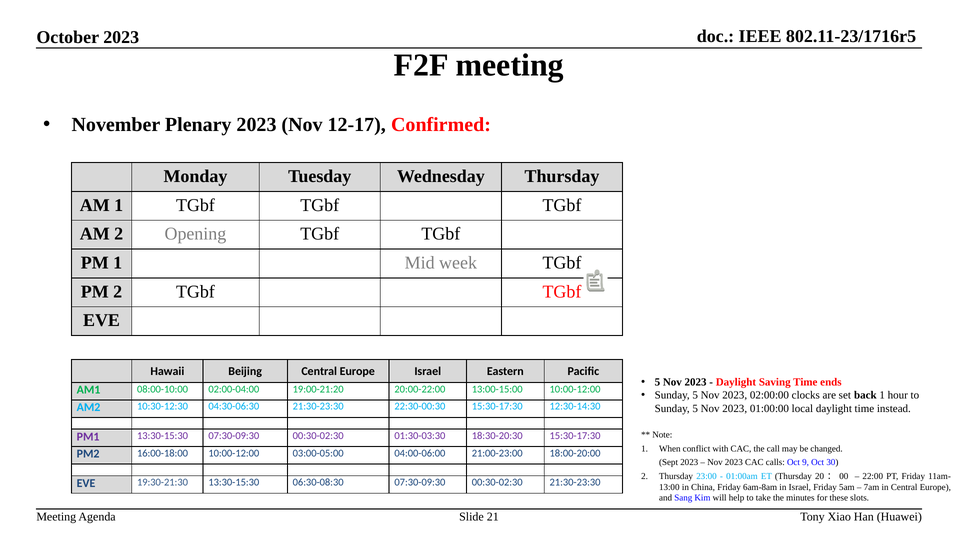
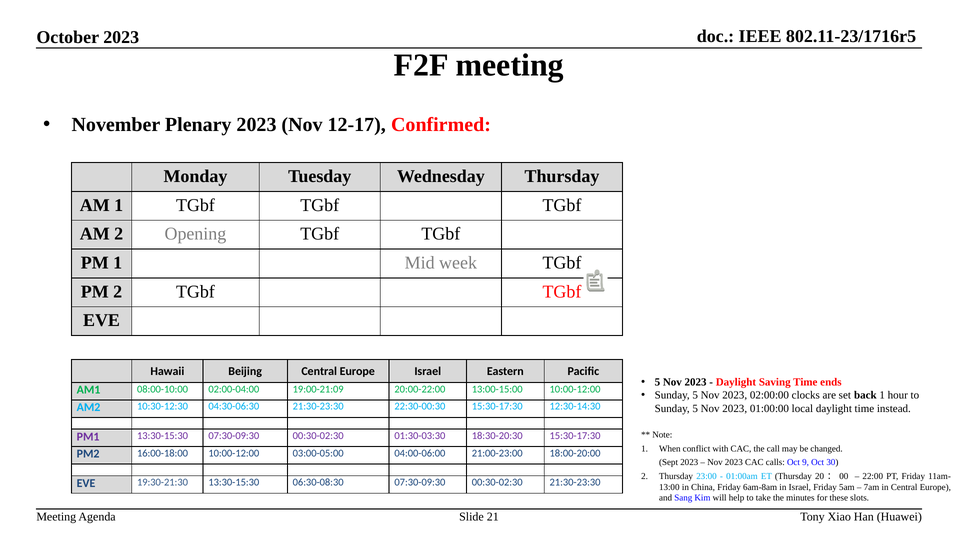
19:00-21:20: 19:00-21:20 -> 19:00-21:09 (318, 389)
